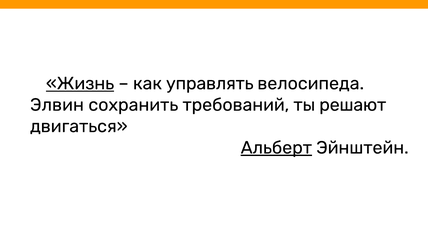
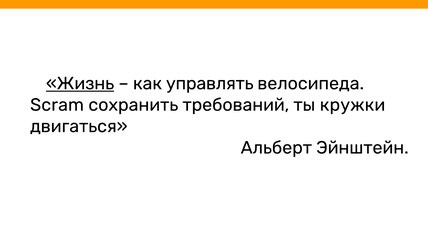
Элвин: Элвин -> Scram (57, 105)
решают: решают -> кружки (353, 105)
Альберт underline: present -> none (276, 148)
